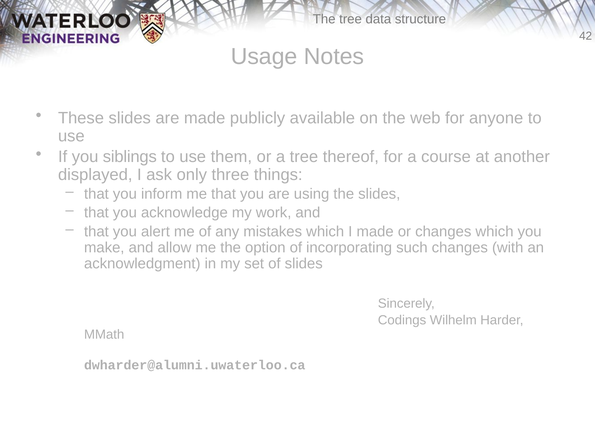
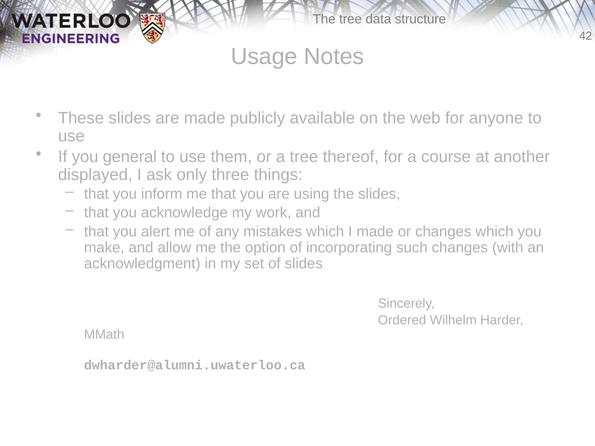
siblings: siblings -> general (130, 157)
Codings: Codings -> Ordered (402, 320)
